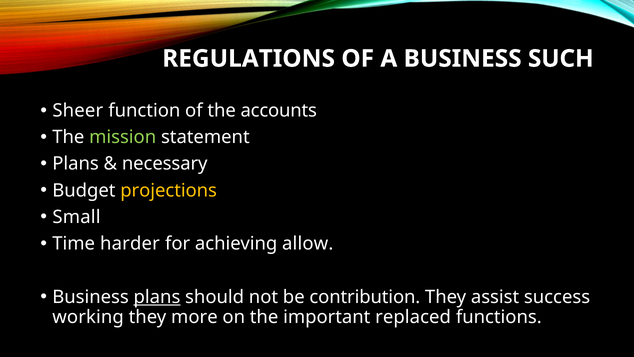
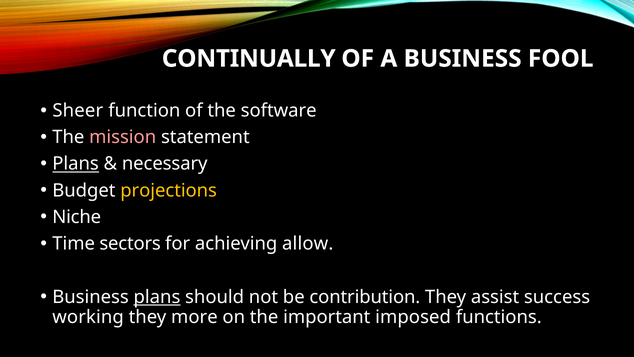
REGULATIONS: REGULATIONS -> CONTINUALLY (249, 59)
SUCH: SUCH -> FOOL (561, 59)
accounts: accounts -> software (279, 111)
mission colour: light green -> pink (123, 137)
Plans underline: none -> present (76, 164)
Small: Small -> Niche (77, 217)
harder: harder -> sectors (130, 243)
replaced: replaced -> imposed (413, 317)
